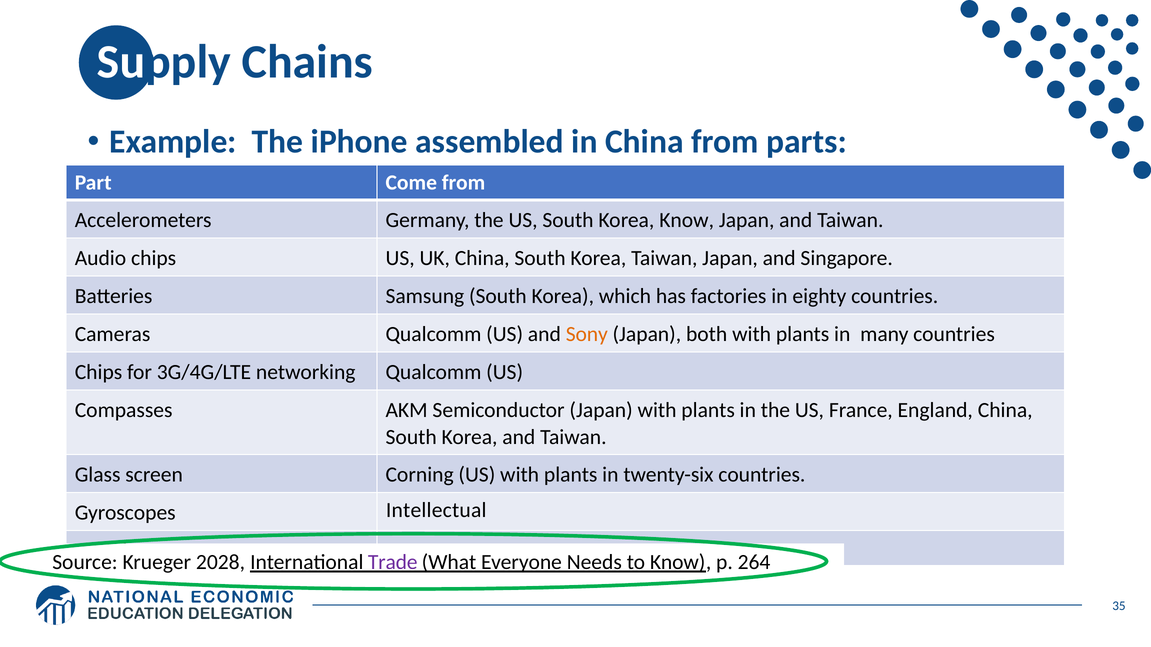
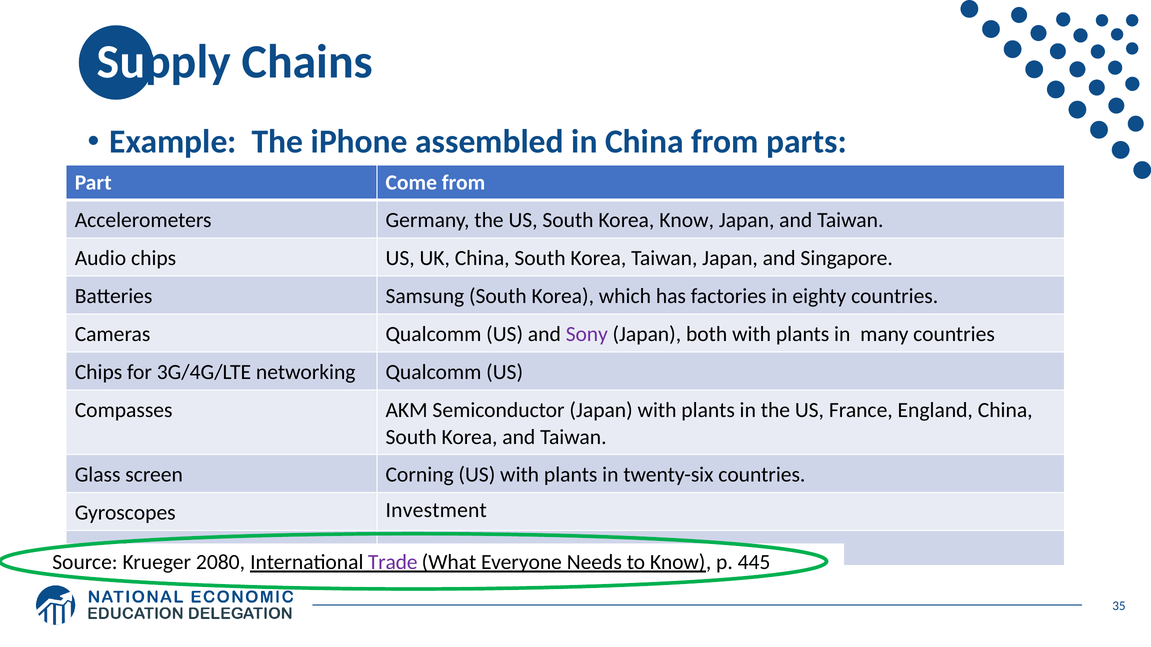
Sony colour: orange -> purple (587, 334)
Intellectual: Intellectual -> Investment (436, 510)
2028: 2028 -> 2080 (220, 562)
264: 264 -> 445 (754, 562)
